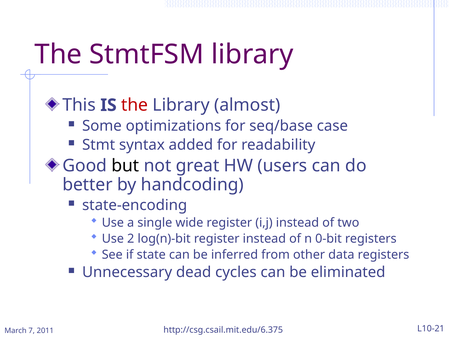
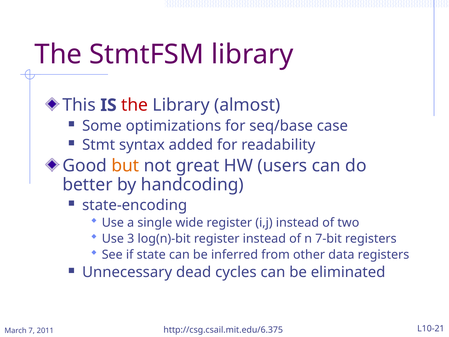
but colour: black -> orange (125, 166)
2: 2 -> 3 (131, 238)
0-bit: 0-bit -> 7-bit (329, 238)
